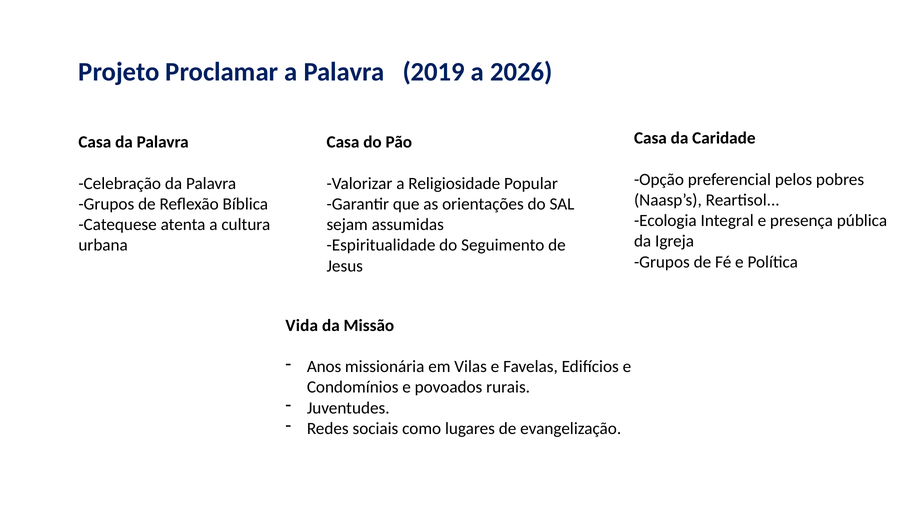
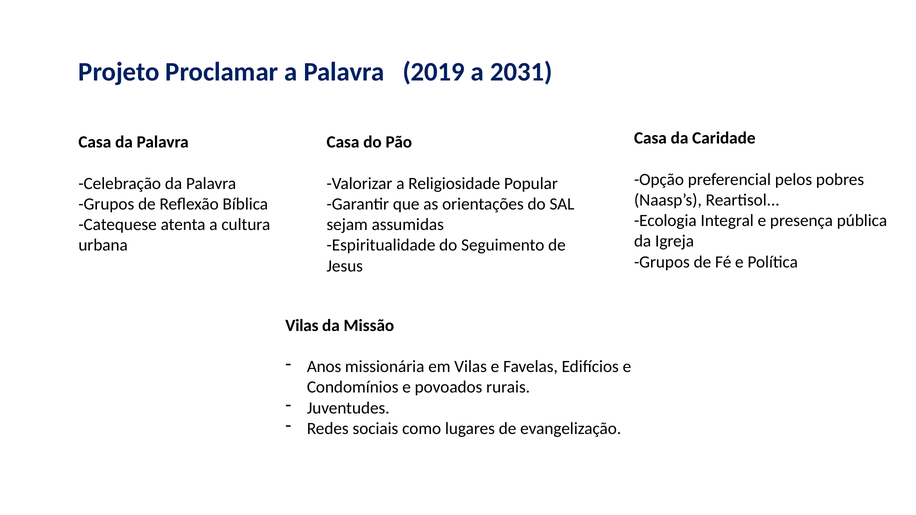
2026: 2026 -> 2031 (521, 72)
Vida: Vida -> Vilas (302, 326)
